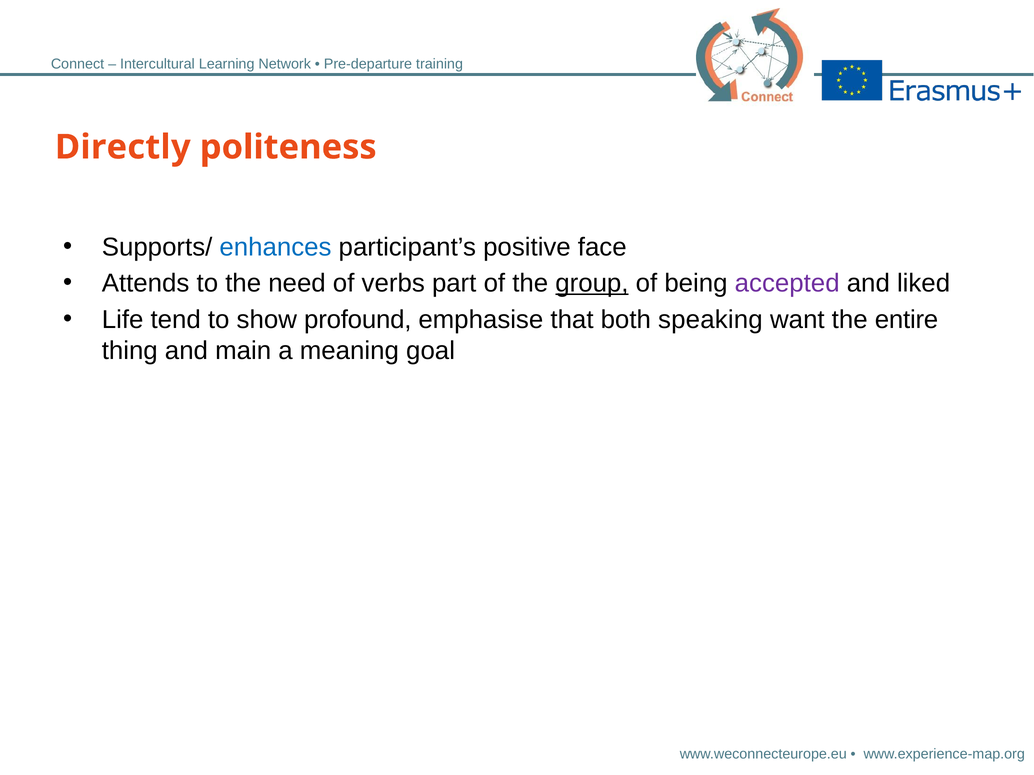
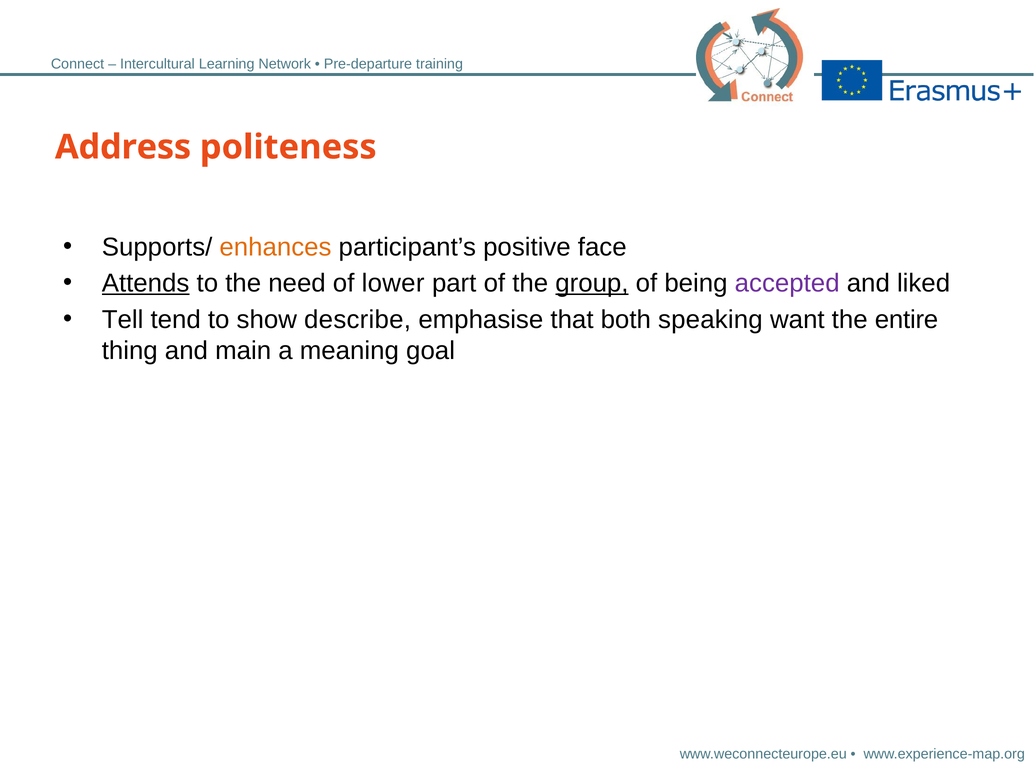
Directly: Directly -> Address (123, 147)
enhances colour: blue -> orange (275, 247)
Attends underline: none -> present (146, 284)
verbs: verbs -> lower (393, 284)
Life: Life -> Tell (123, 320)
profound: profound -> describe (358, 320)
